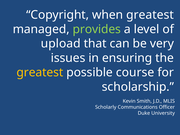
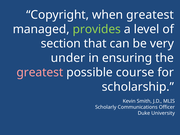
upload: upload -> section (61, 44)
issues: issues -> under (68, 58)
greatest colour: yellow -> pink (40, 72)
